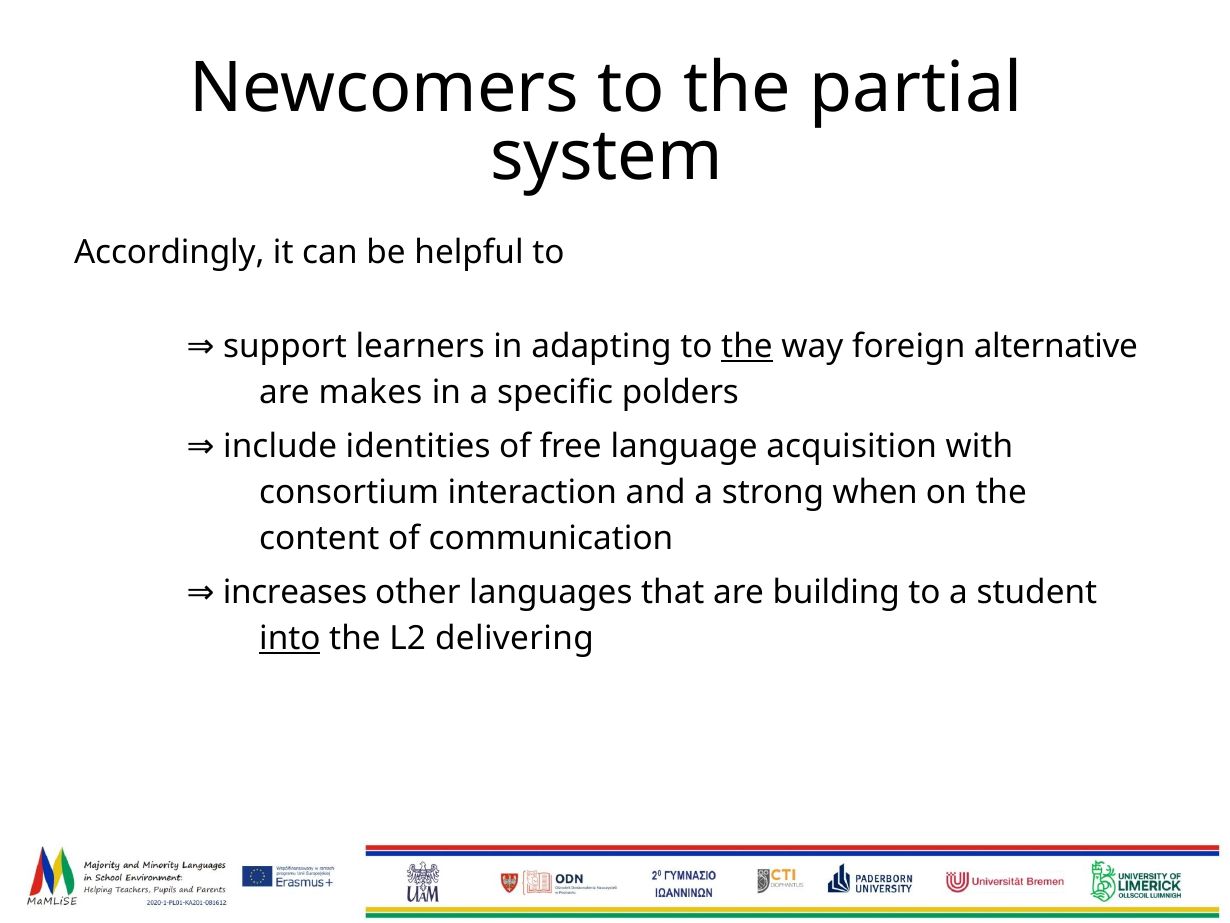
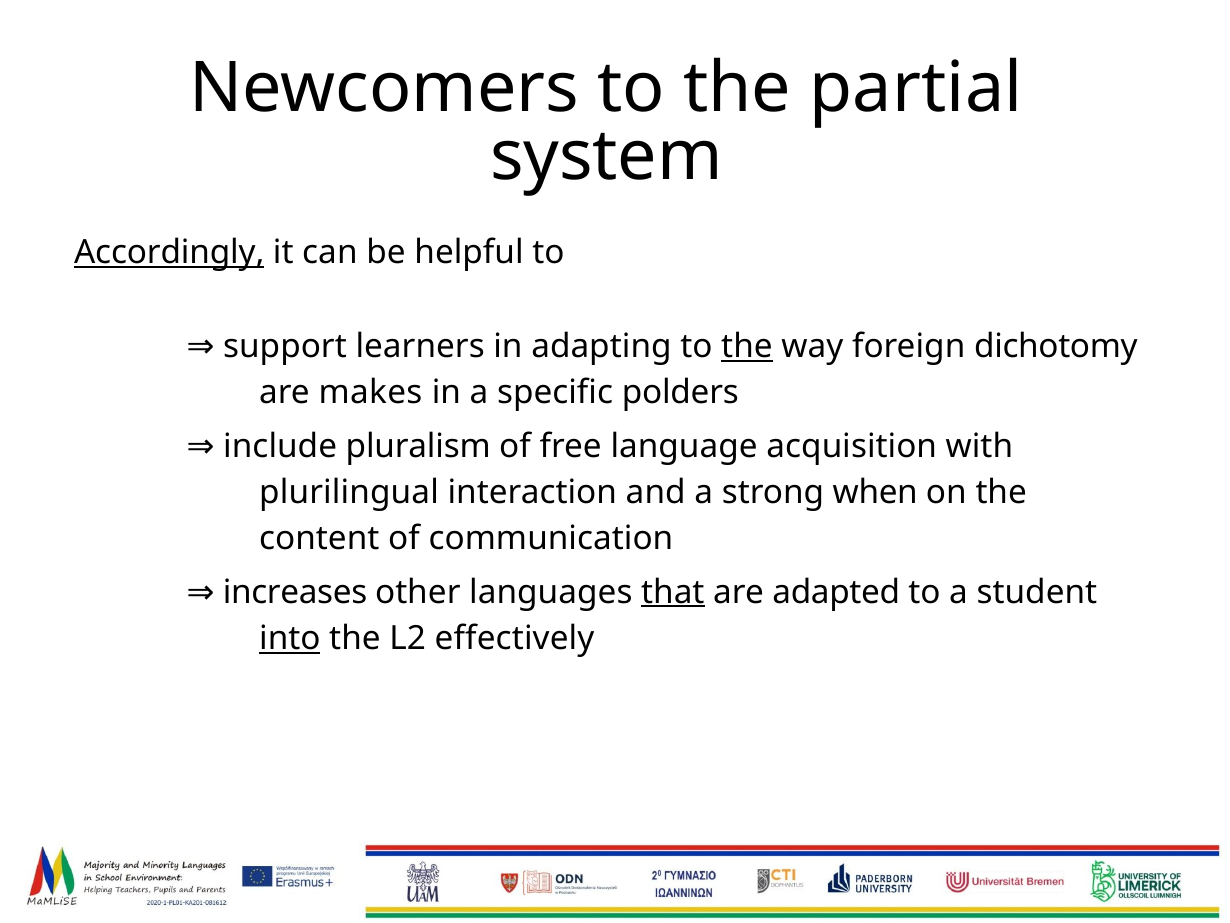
Accordingly underline: none -> present (169, 253)
alternative: alternative -> dichotomy (1056, 346)
identities: identities -> pluralism (418, 446)
consortium: consortium -> plurilingual (349, 492)
that underline: none -> present (673, 592)
building: building -> adapted (836, 592)
delivering: delivering -> effectively (515, 638)
